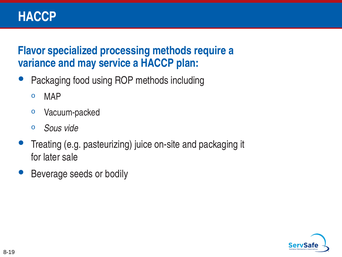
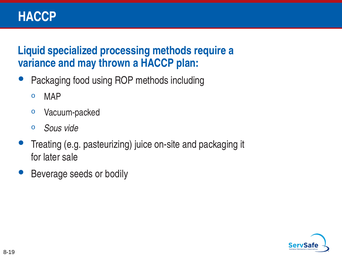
Flavor: Flavor -> Liquid (32, 51)
service: service -> thrown (115, 63)
